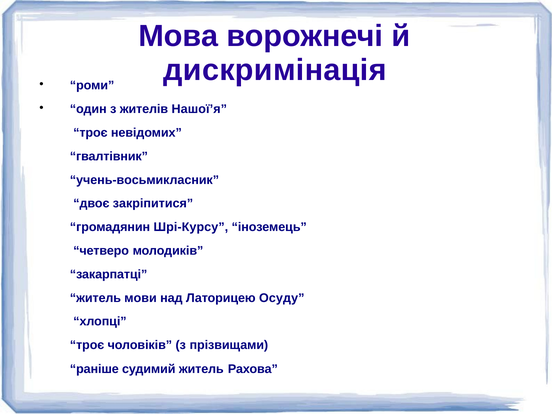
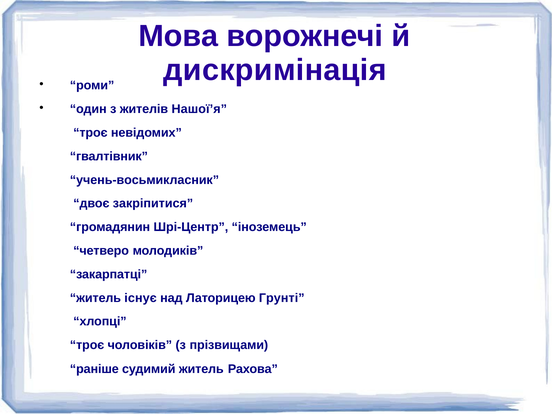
Шрі-Курсу: Шрі-Курсу -> Шрі-Центр (191, 227)
мови: мови -> існує (141, 298)
Осуду: Осуду -> Грунті (282, 298)
